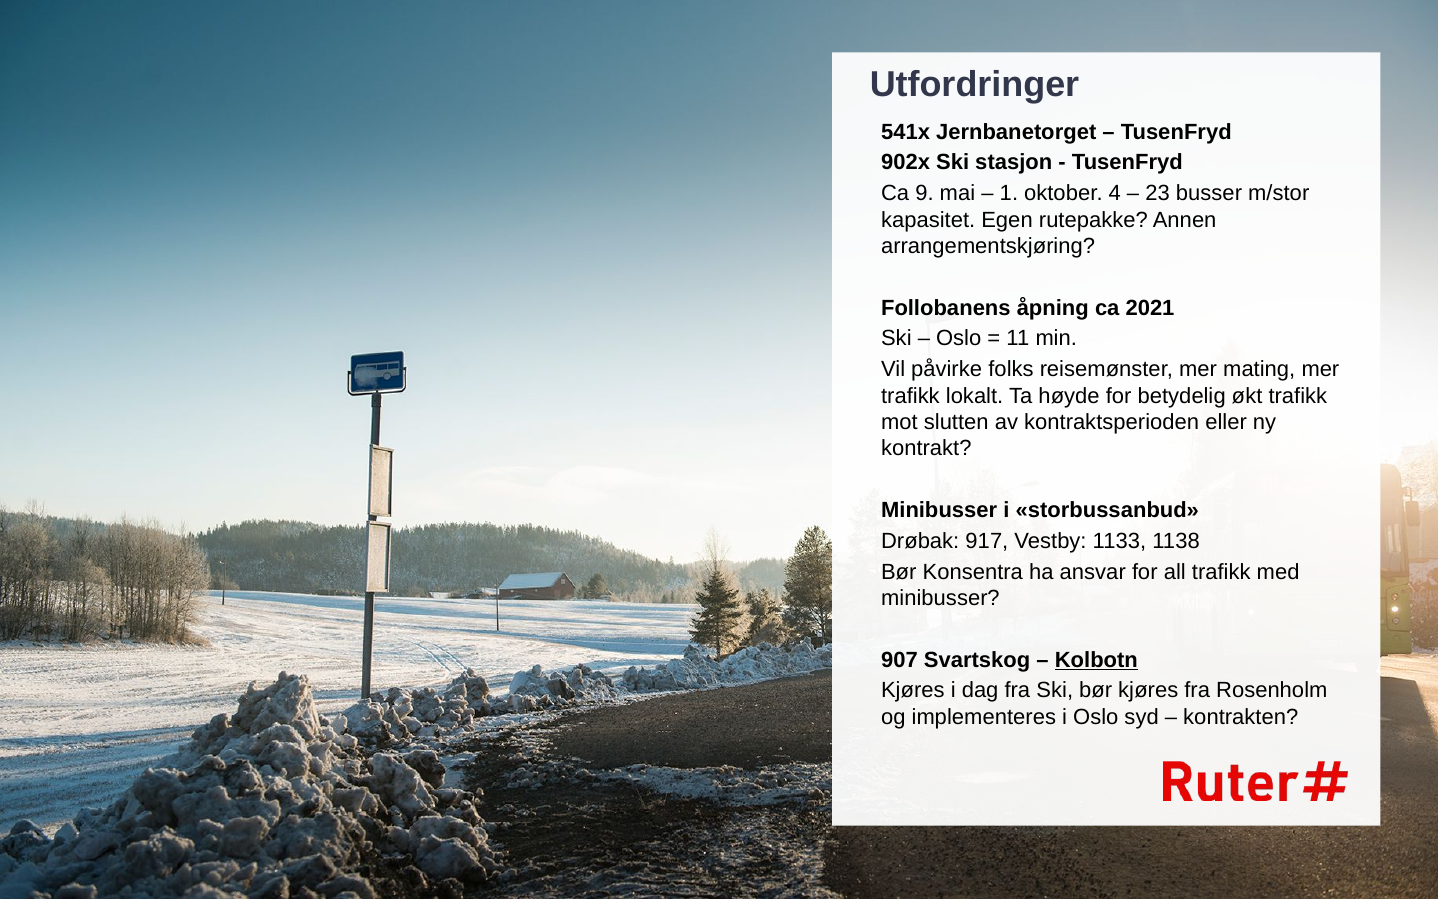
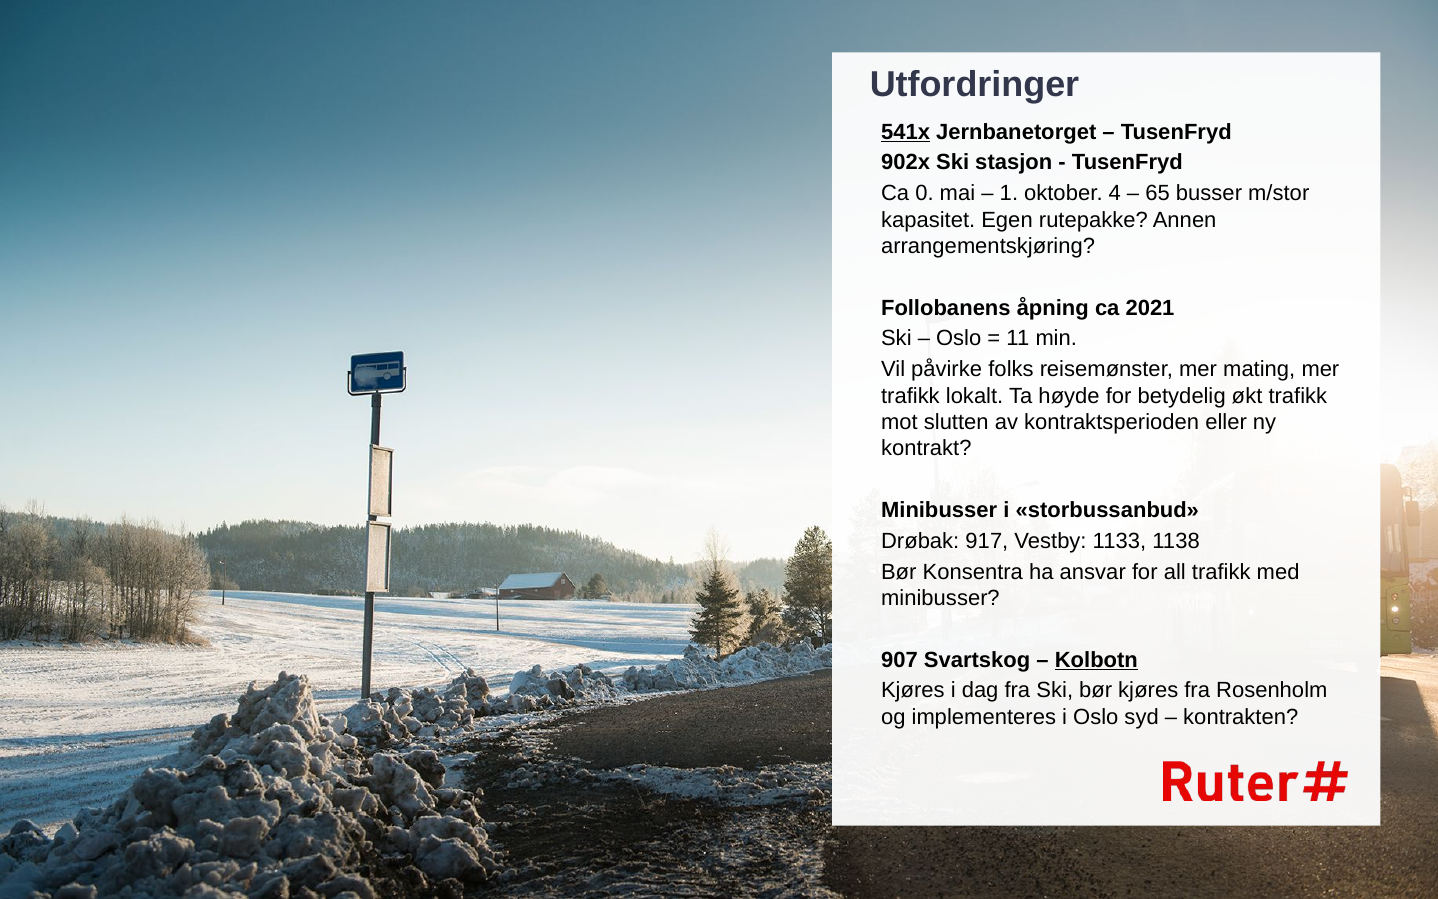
541x underline: none -> present (906, 132)
9: 9 -> 0 (924, 193)
23: 23 -> 65 (1158, 193)
